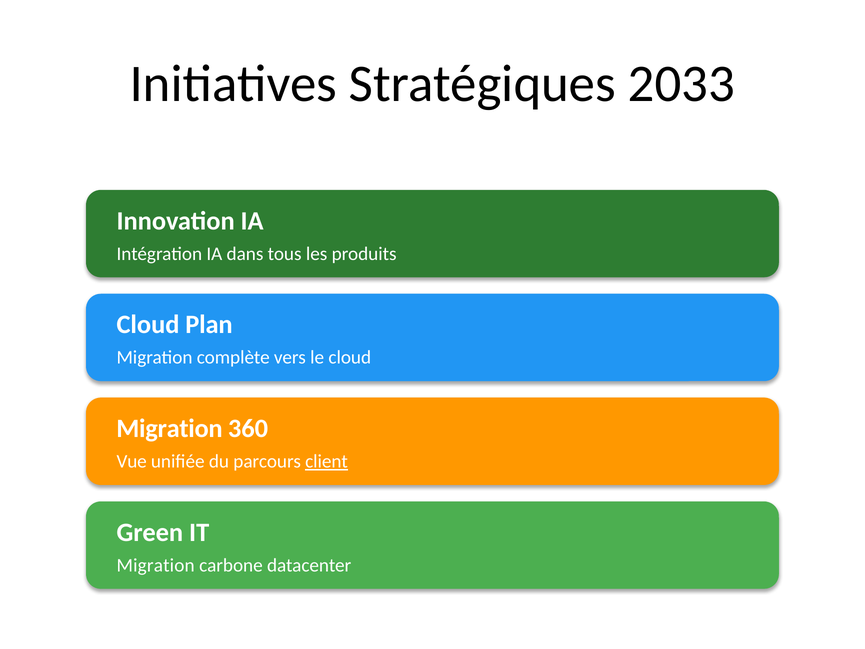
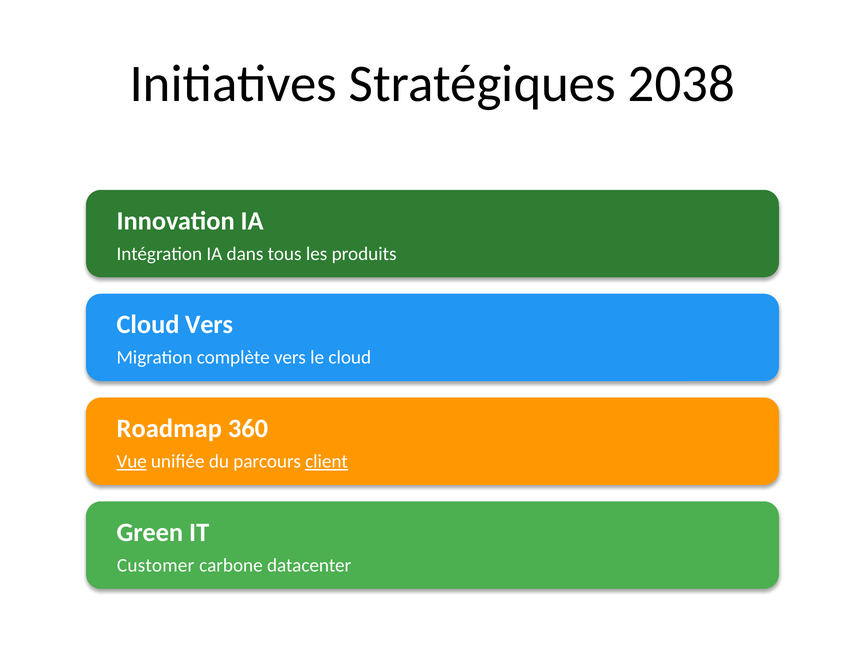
2033: 2033 -> 2038 (681, 84)
Cloud Plan: Plan -> Vers (209, 325)
Migration: Migration -> Roadmap (169, 428)
Vue underline: none -> present (132, 461)
Migration: Migration -> Customer (156, 565)
